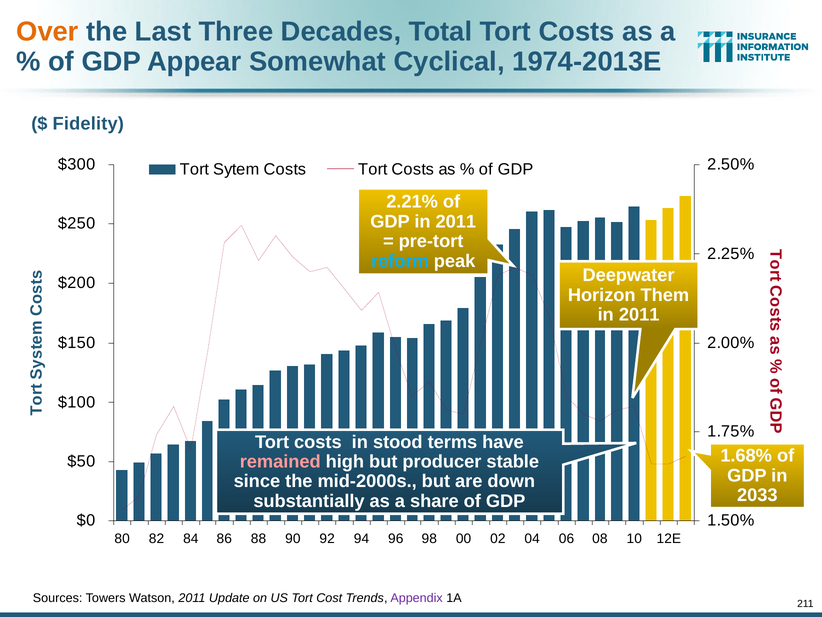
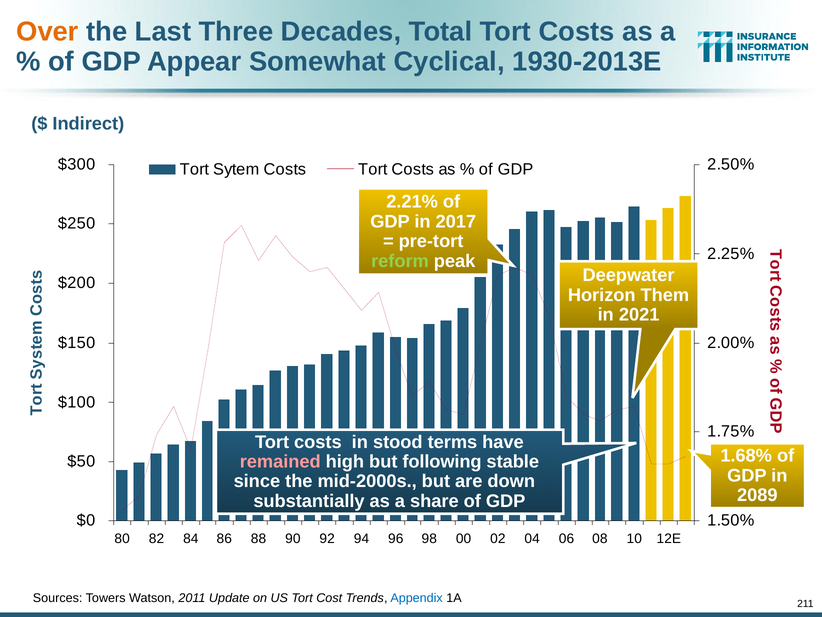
1974-2013E: 1974-2013E -> 1930-2013E (587, 61)
Fidelity: Fidelity -> Indirect (88, 124)
GDP in 2011: 2011 -> 2017 (456, 221)
reform colour: light blue -> light green (400, 261)
2011: 2011 -> 2021 (639, 314)
producer: producer -> following (442, 461)
2033: 2033 -> 2089 (757, 495)
Appendix colour: purple -> blue (417, 597)
